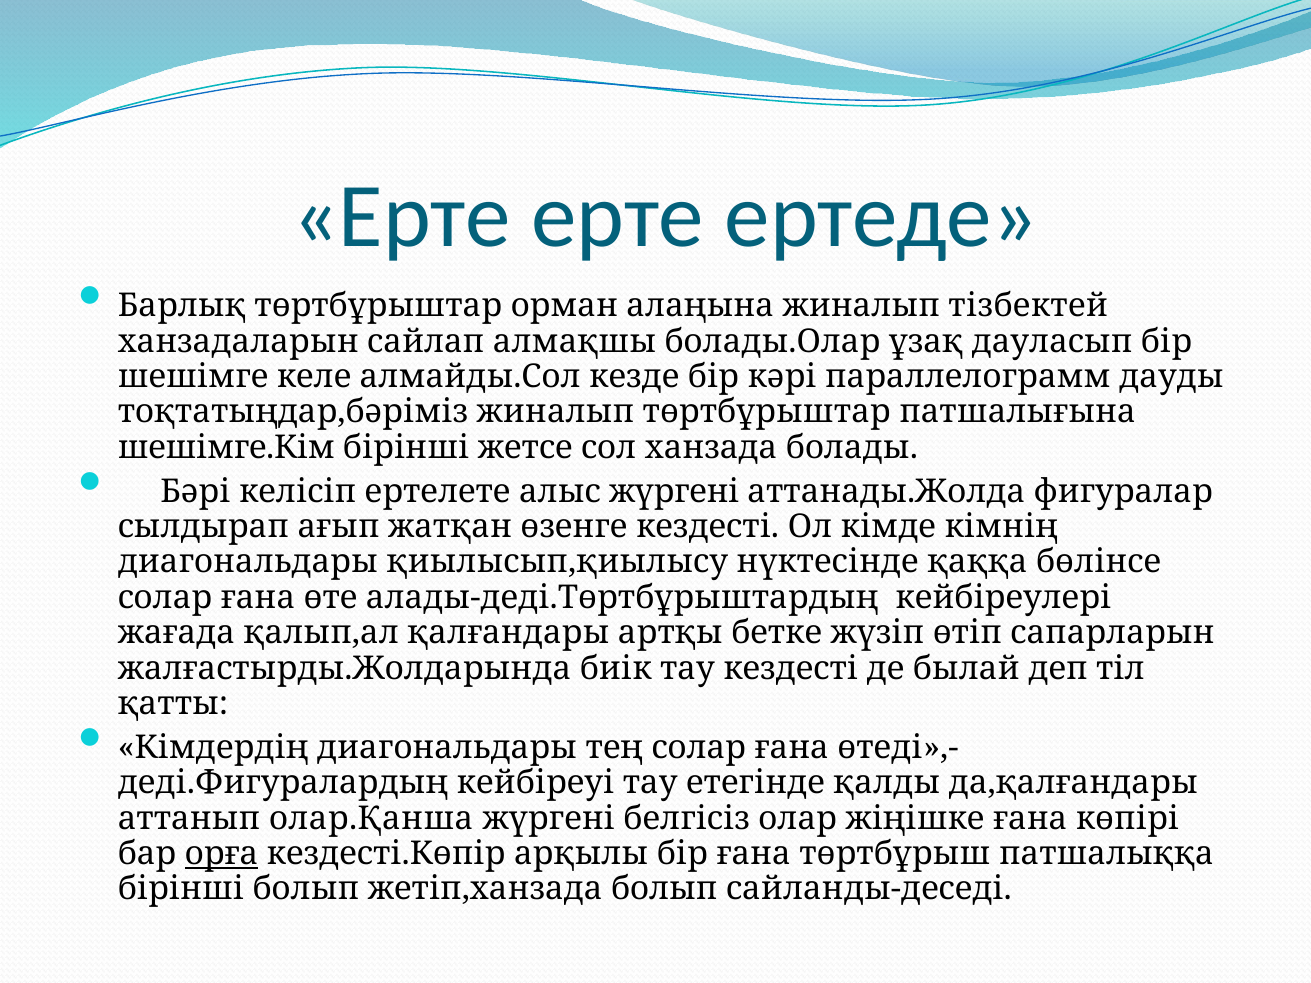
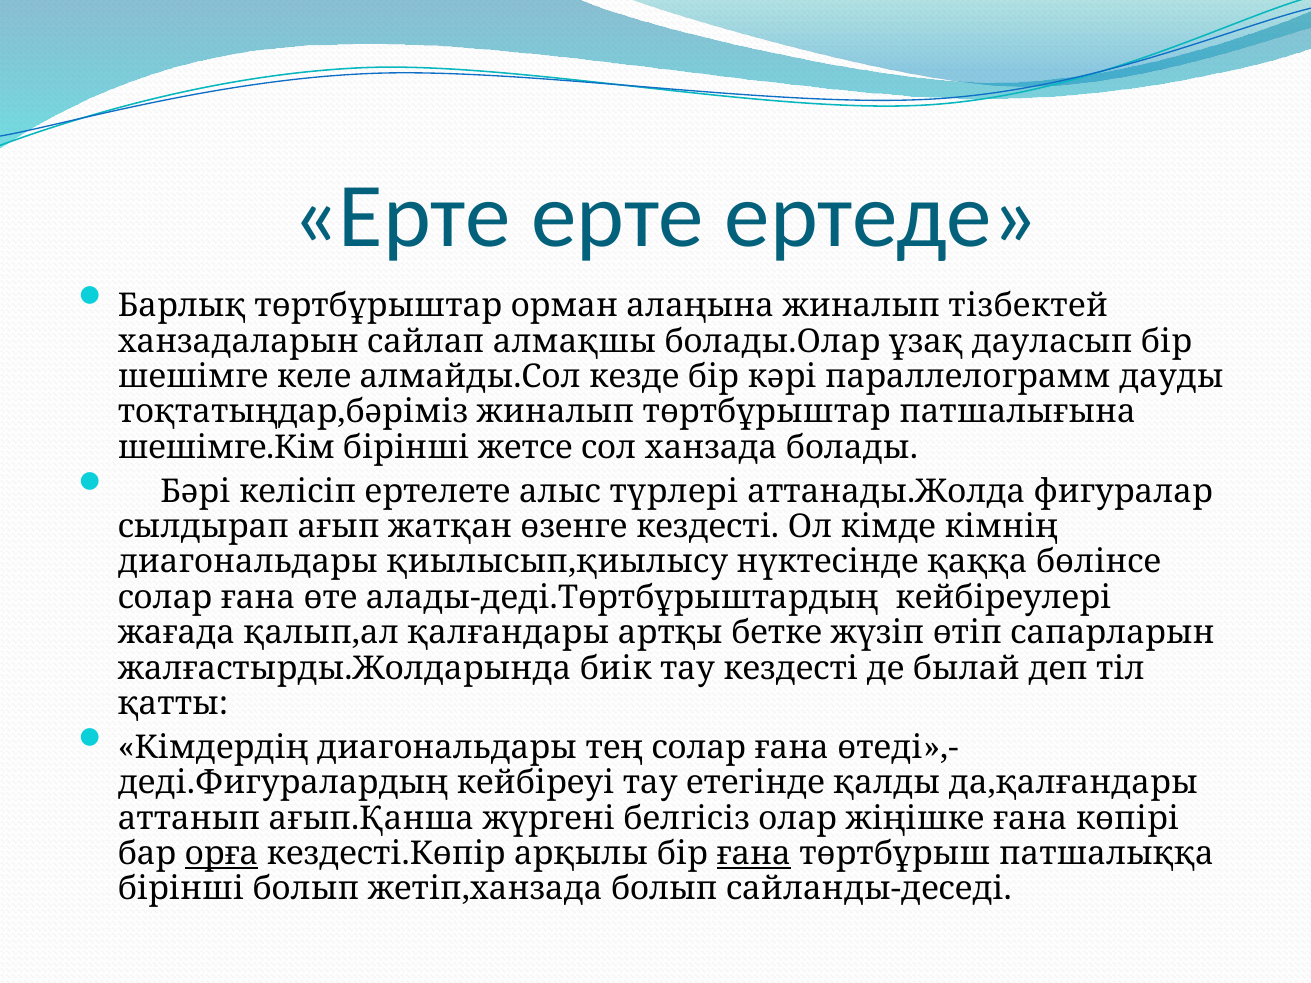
алыс жүргені: жүргені -> түрлері (674, 491)
олар.Қанша: олар.Қанша -> ағып.Қанша (371, 819)
ғана underline: none -> present (754, 854)
